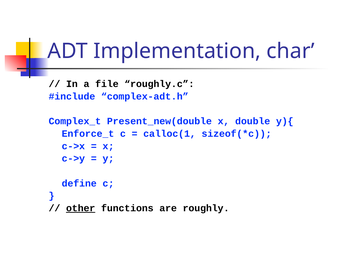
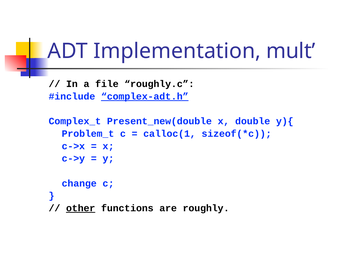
char: char -> mult (291, 51)
complex-adt.h underline: none -> present (145, 96)
Enforce_t: Enforce_t -> Problem_t (88, 134)
define: define -> change (79, 183)
